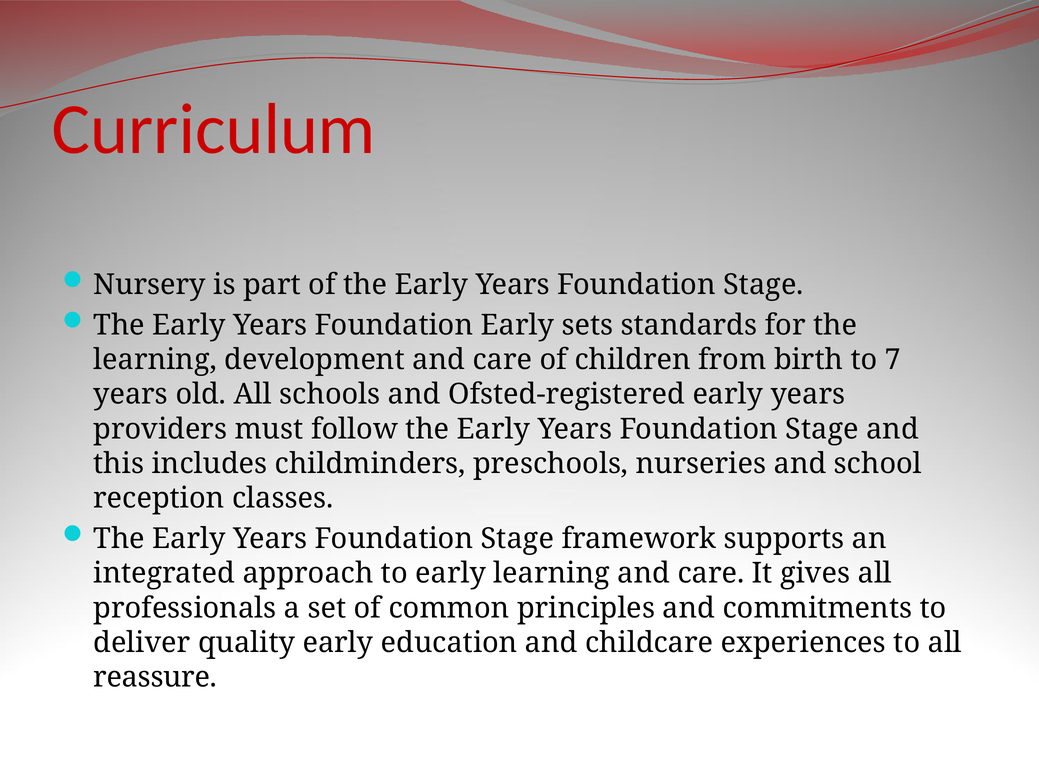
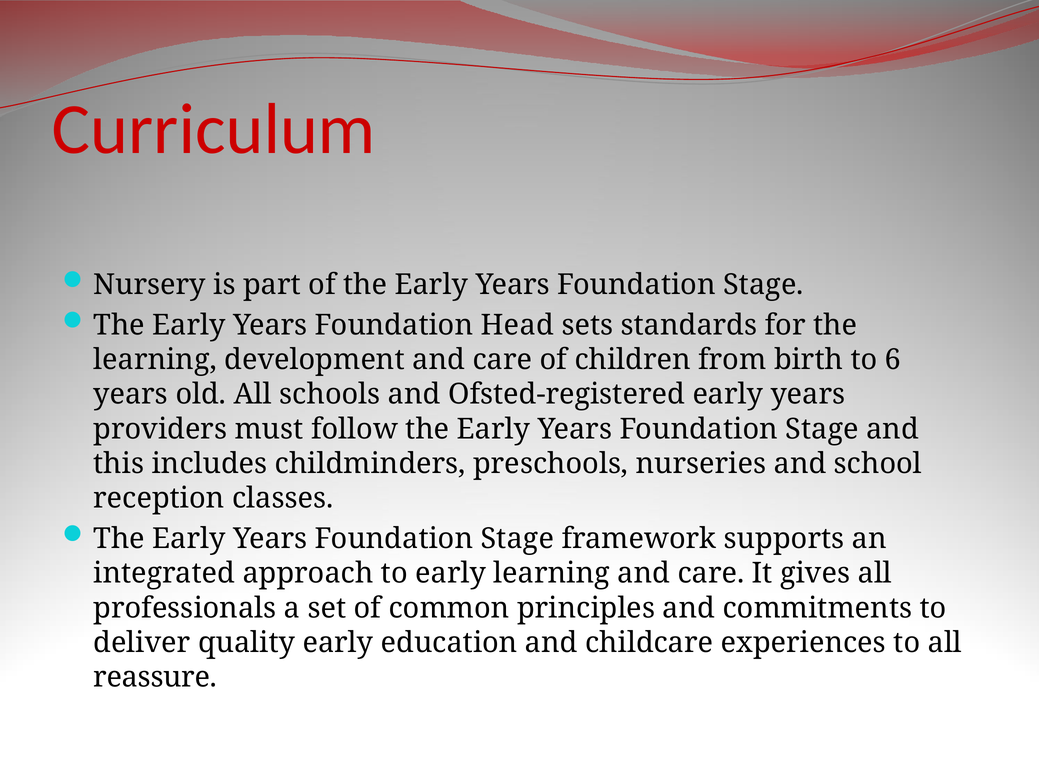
Foundation Early: Early -> Head (517, 325)
7: 7 -> 6 (893, 360)
